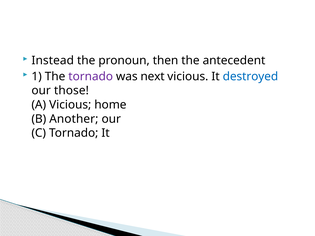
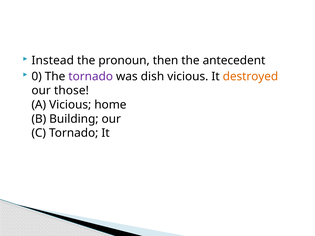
1: 1 -> 0 (37, 76)
next: next -> dish (152, 76)
destroyed colour: blue -> orange (250, 76)
Another: Another -> Building (74, 119)
